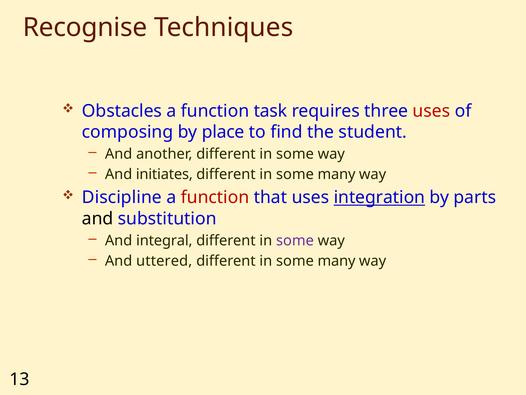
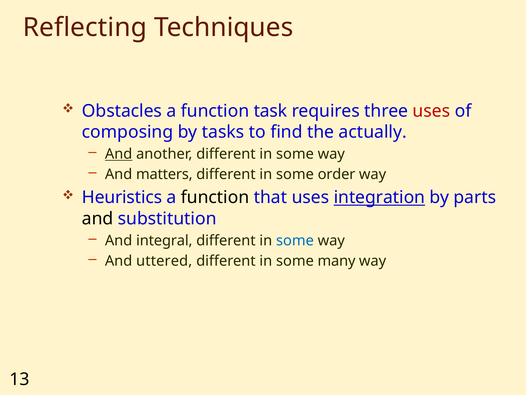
Recognise: Recognise -> Reflecting (85, 27)
place: place -> tasks (223, 132)
student: student -> actually (373, 132)
And underline: none -> present (119, 154)
initiates: initiates -> matters (164, 174)
many: many -> order (337, 174)
Discipline: Discipline -> Heuristics (122, 197)
function colour: red -> black (215, 197)
some colour: purple -> blue (295, 240)
